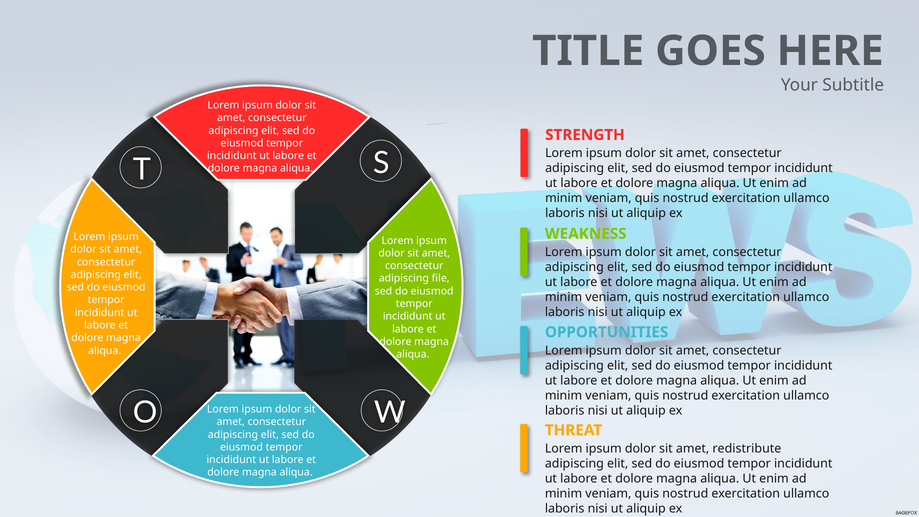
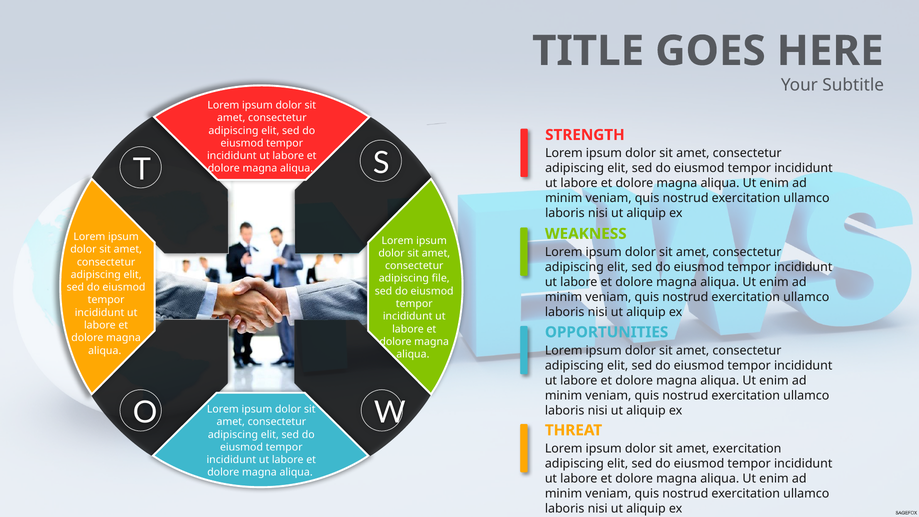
amet redistribute: redistribute -> exercitation (747, 449)
